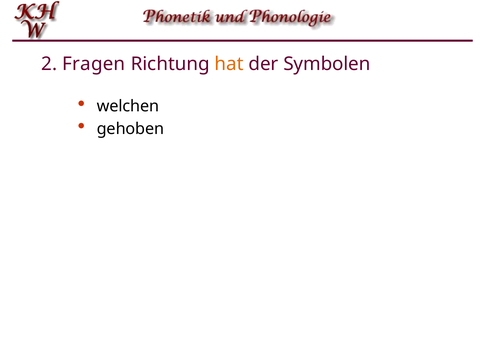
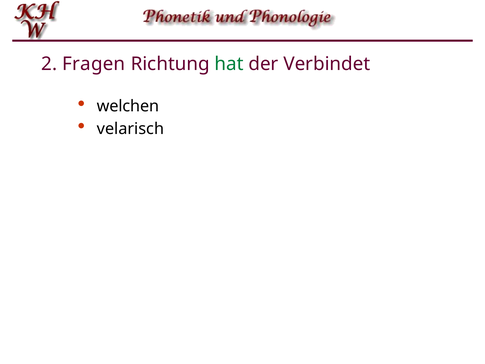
hat colour: orange -> green (229, 64)
Symbolen: Symbolen -> Verbindet (327, 64)
gehoben: gehoben -> velarisch (130, 129)
